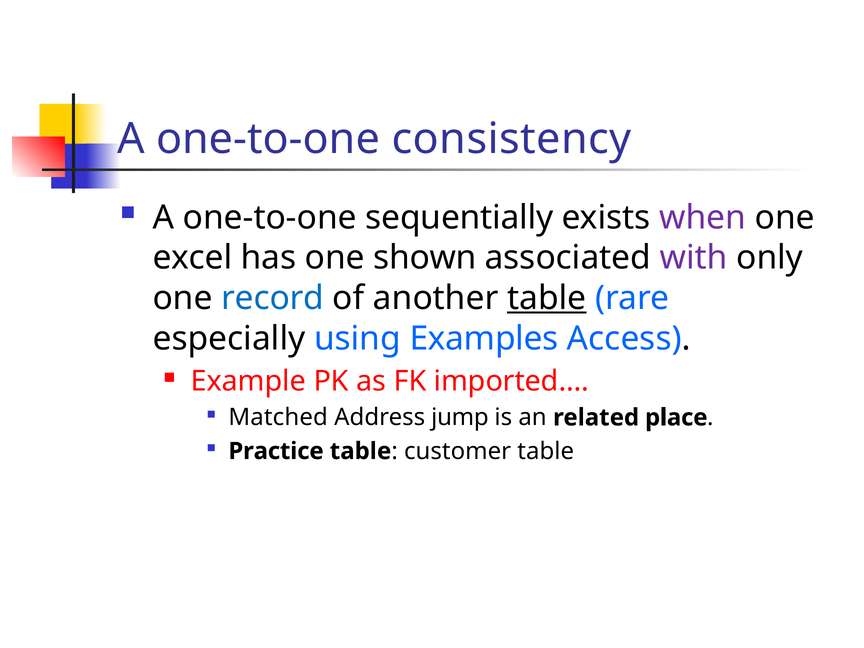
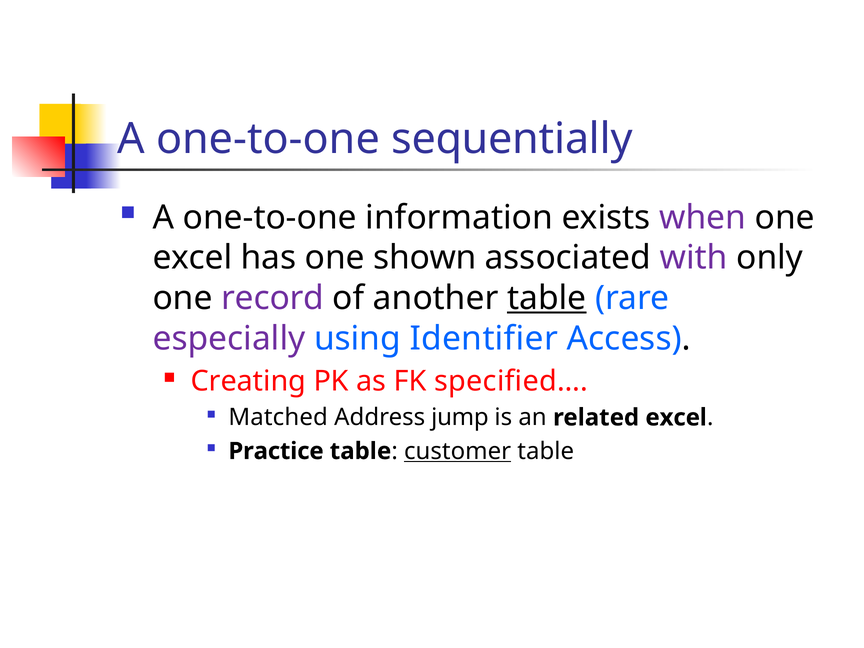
consistency: consistency -> sequentially (512, 139)
sequentially: sequentially -> information (459, 217)
record colour: blue -> purple (273, 298)
especially colour: black -> purple (229, 339)
Examples: Examples -> Identifier (484, 339)
Example: Example -> Creating (248, 381)
imported…: imported… -> specified… (511, 381)
related place: place -> excel (676, 418)
customer underline: none -> present (458, 451)
